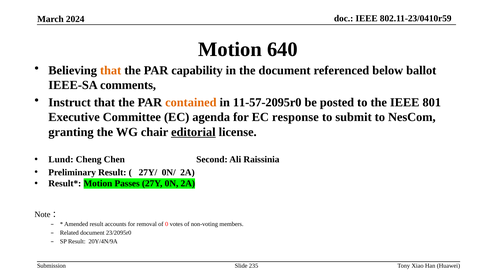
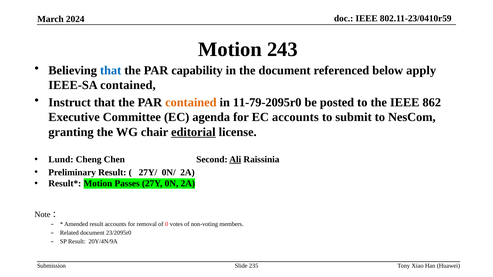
640: 640 -> 243 (282, 49)
that colour: orange -> blue (111, 71)
ballot: ballot -> apply (421, 71)
IEEE-SA comments: comments -> contained (128, 85)
11-57-2095r0: 11-57-2095r0 -> 11-79-2095r0 (267, 103)
801: 801 -> 862 (432, 103)
EC response: response -> accounts (295, 117)
Ali underline: none -> present (235, 160)
